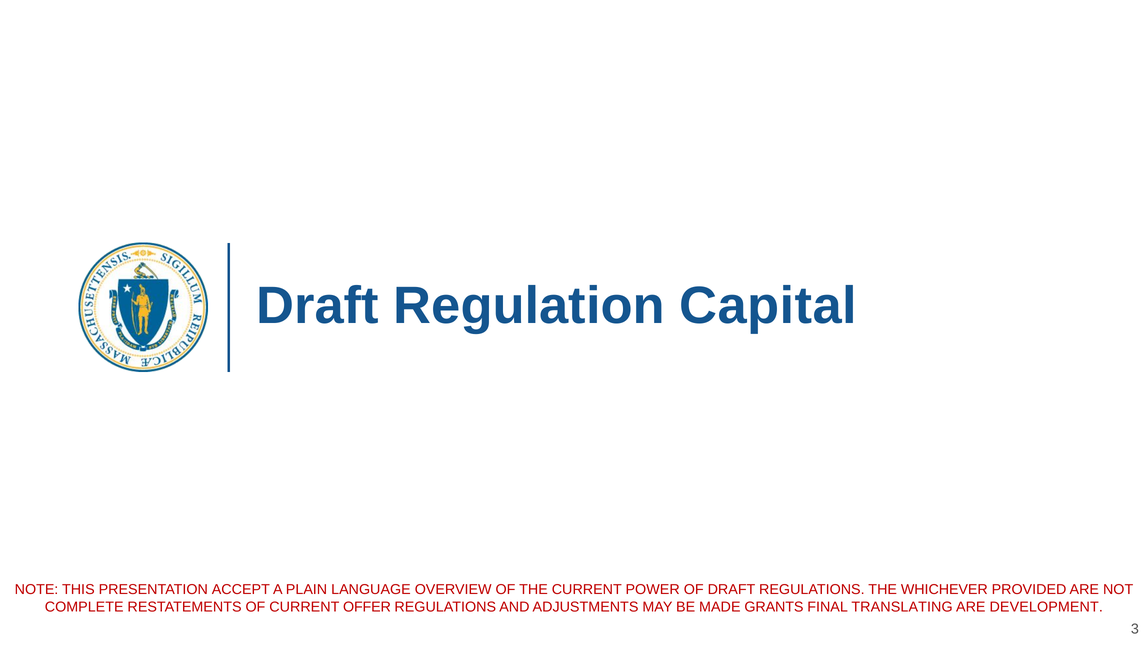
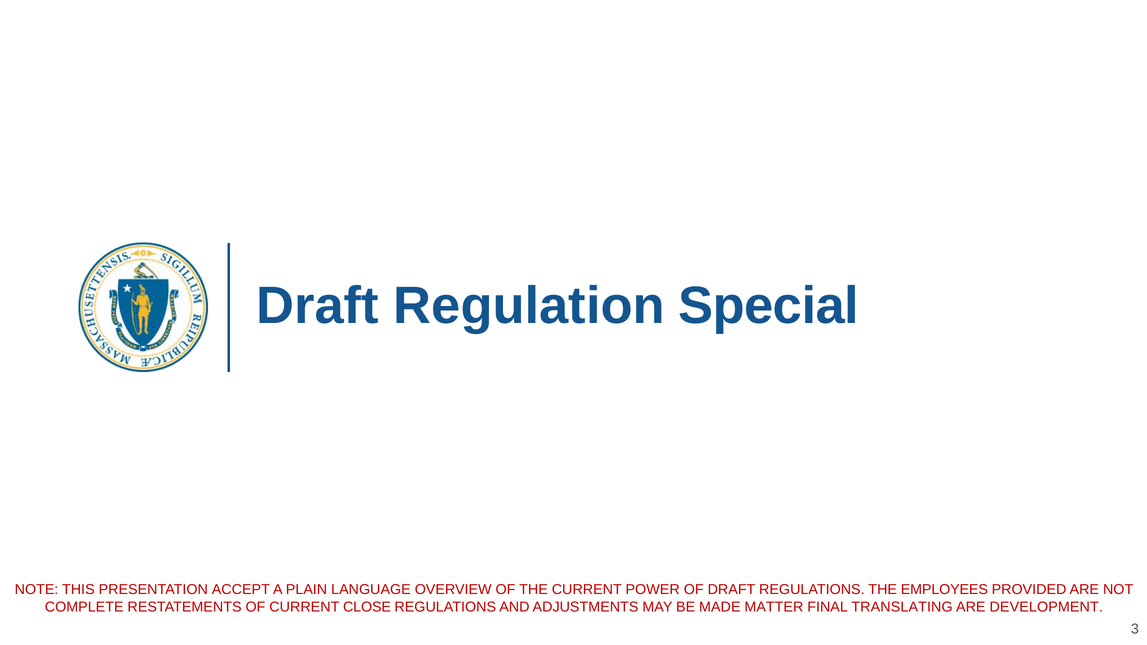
Capital: Capital -> Special (769, 306)
WHICHEVER: WHICHEVER -> EMPLOYEES (944, 590)
OFFER: OFFER -> CLOSE (367, 607)
GRANTS: GRANTS -> MATTER (774, 607)
